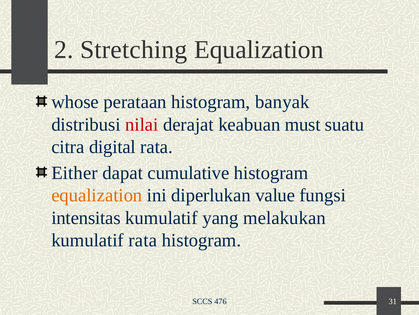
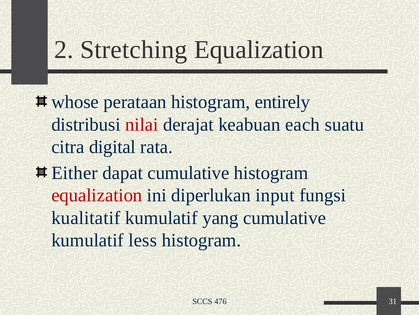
banyak: banyak -> entirely (282, 102)
must: must -> each (302, 124)
equalization colour: orange -> red (97, 195)
value: value -> input (275, 195)
intensitas: intensitas -> kualitatif (86, 217)
yang melakukan: melakukan -> cumulative (285, 217)
kumulatif rata: rata -> less (143, 240)
